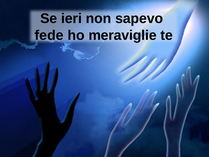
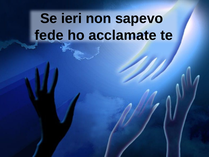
meraviglie: meraviglie -> acclamate (122, 35)
